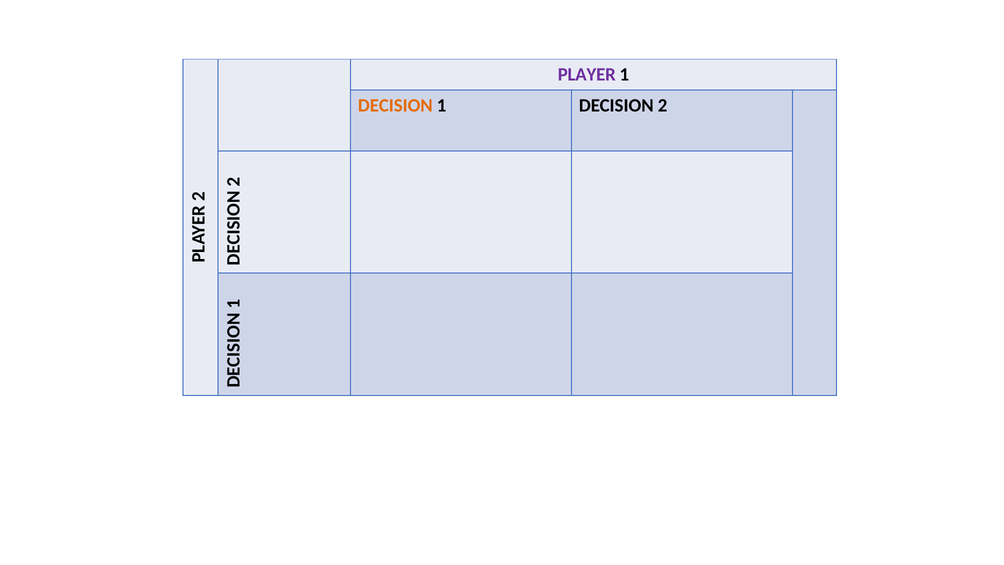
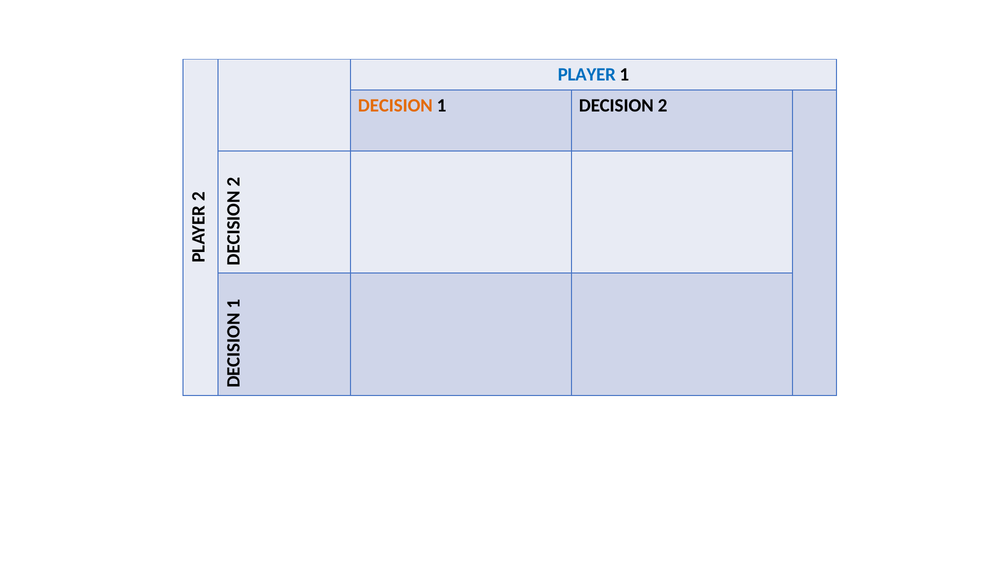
PLAYER colour: purple -> blue (587, 75)
